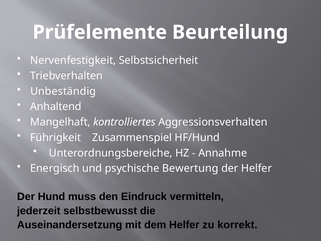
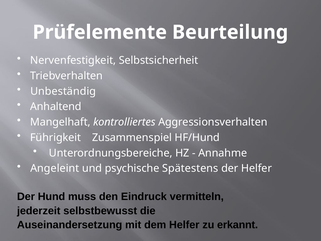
Energisch: Energisch -> Angeleint (55, 168)
Bewertung: Bewertung -> Spätestens (190, 168)
korrekt: korrekt -> erkannt (238, 225)
